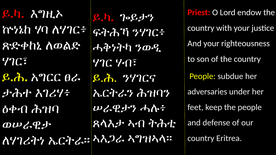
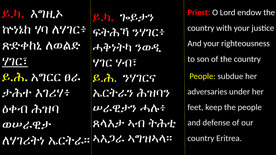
ሃገር፣ underline: none -> present (15, 61)
